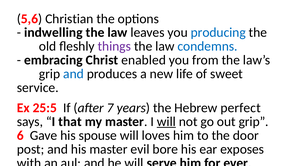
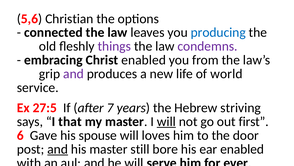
indwelling: indwelling -> connected (53, 32)
condemns colour: blue -> purple (208, 46)
and colour: blue -> purple (73, 74)
sweet: sweet -> world (226, 74)
25:5: 25:5 -> 27:5 (45, 107)
perfect: perfect -> striving (241, 107)
out grip: grip -> first (254, 121)
and underline: none -> present (58, 149)
evil: evil -> still (140, 149)
ear exposes: exposes -> enabled (242, 149)
